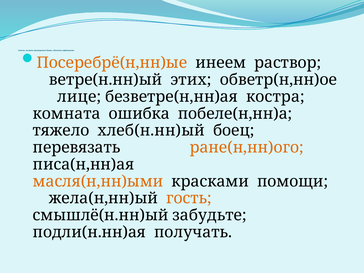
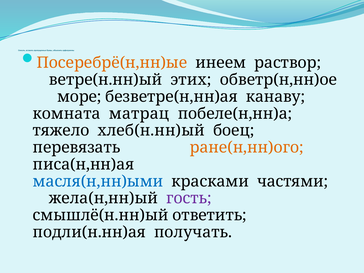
лице: лице -> море (79, 97)
костра: костра -> канаву (275, 97)
ошибка: ошибка -> матрац (139, 114)
масля(н,нн)ыми colour: orange -> blue (98, 181)
помощи: помощи -> частями (293, 181)
гость colour: orange -> purple (189, 198)
забудьте: забудьте -> ответить (210, 215)
